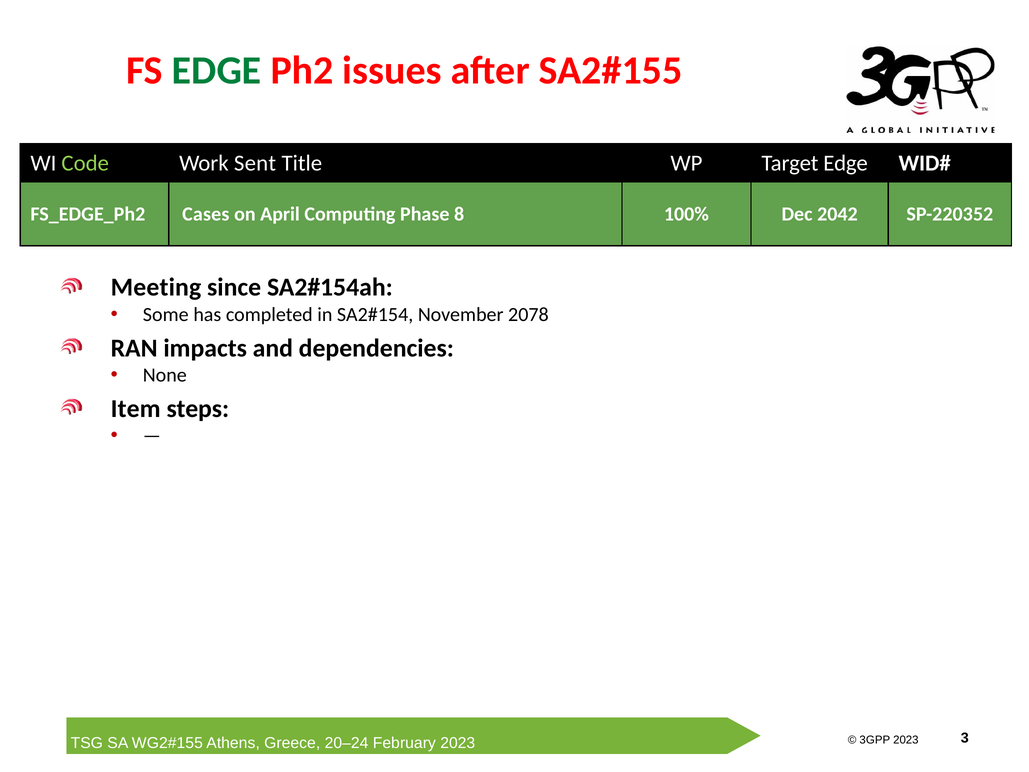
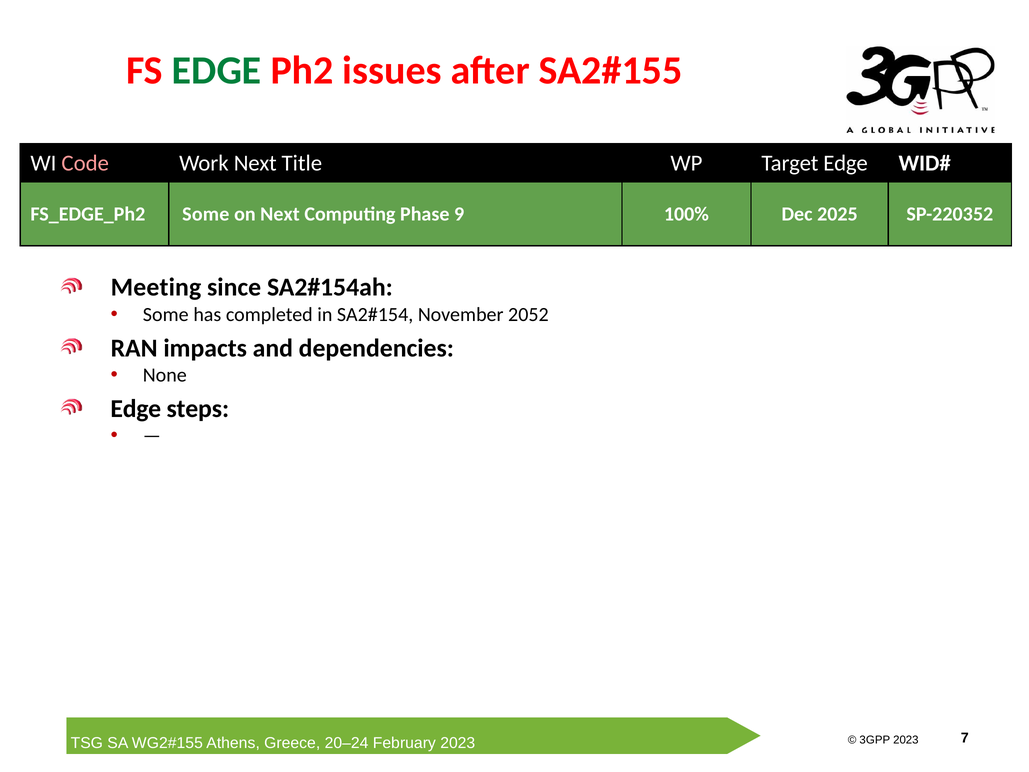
Code colour: light green -> pink (85, 163)
Work Sent: Sent -> Next (255, 163)
Cases: Cases -> Some (206, 214)
on April: April -> Next (280, 214)
8: 8 -> 9 (459, 214)
2042: 2042 -> 2025 (837, 214)
2078: 2078 -> 2052 (528, 314)
Item: Item -> Edge (136, 409)
3: 3 -> 7 (965, 738)
